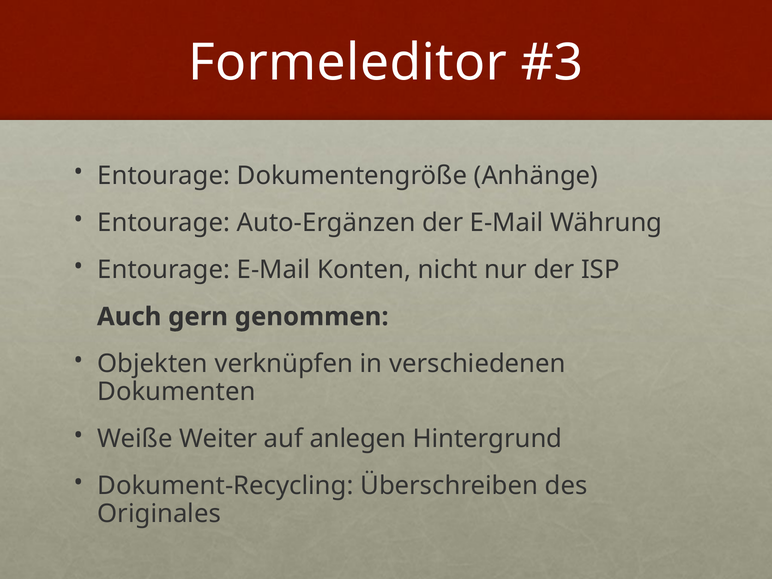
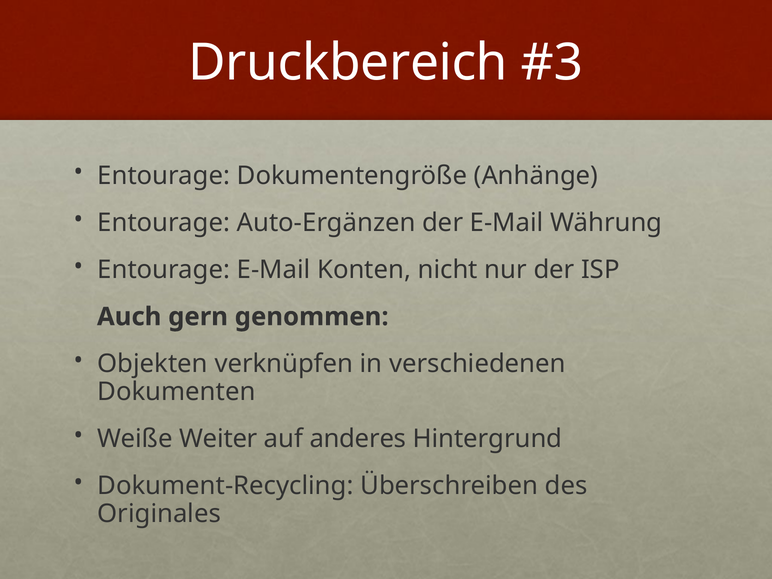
Formeleditor: Formeleditor -> Druckbereich (348, 63)
anlegen: anlegen -> anderes (358, 439)
